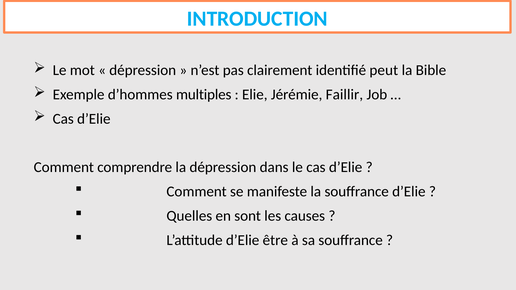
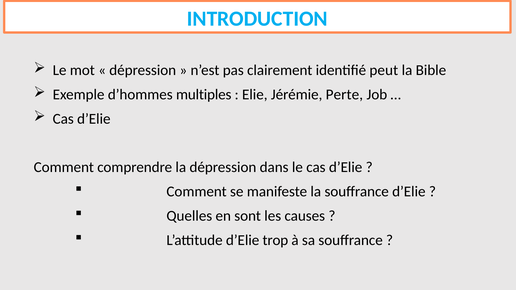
Faillir: Faillir -> Perte (344, 95)
être: être -> trop (275, 240)
